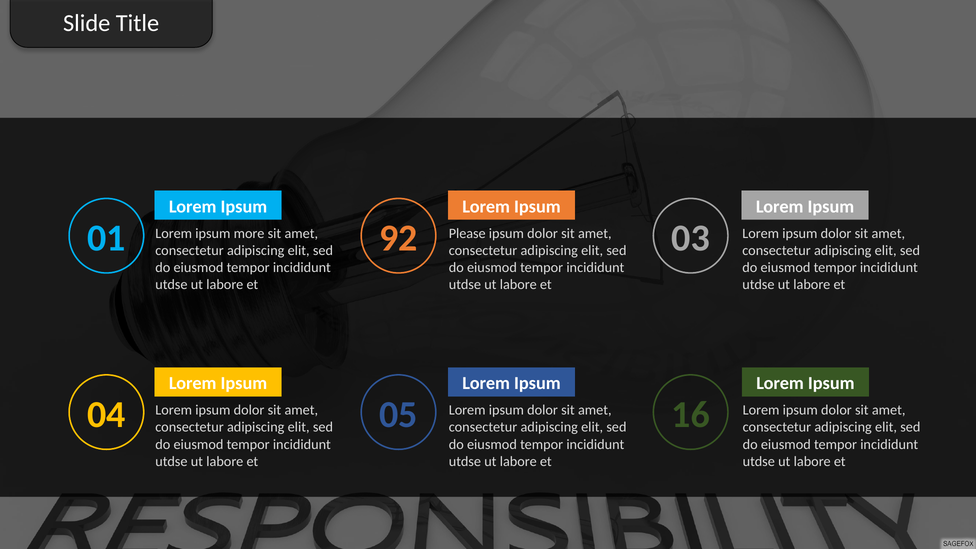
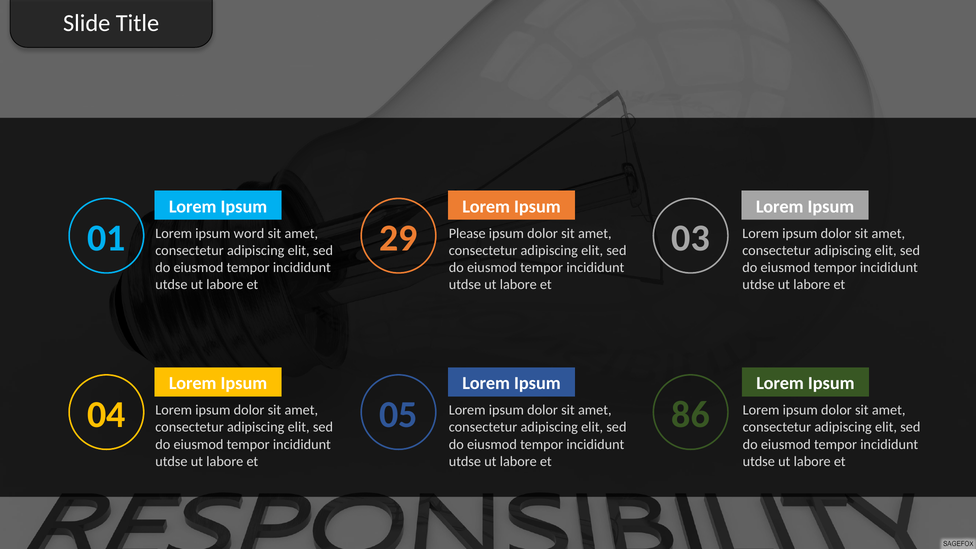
92: 92 -> 29 (398, 238)
more: more -> word (249, 233)
16: 16 -> 86 (691, 415)
